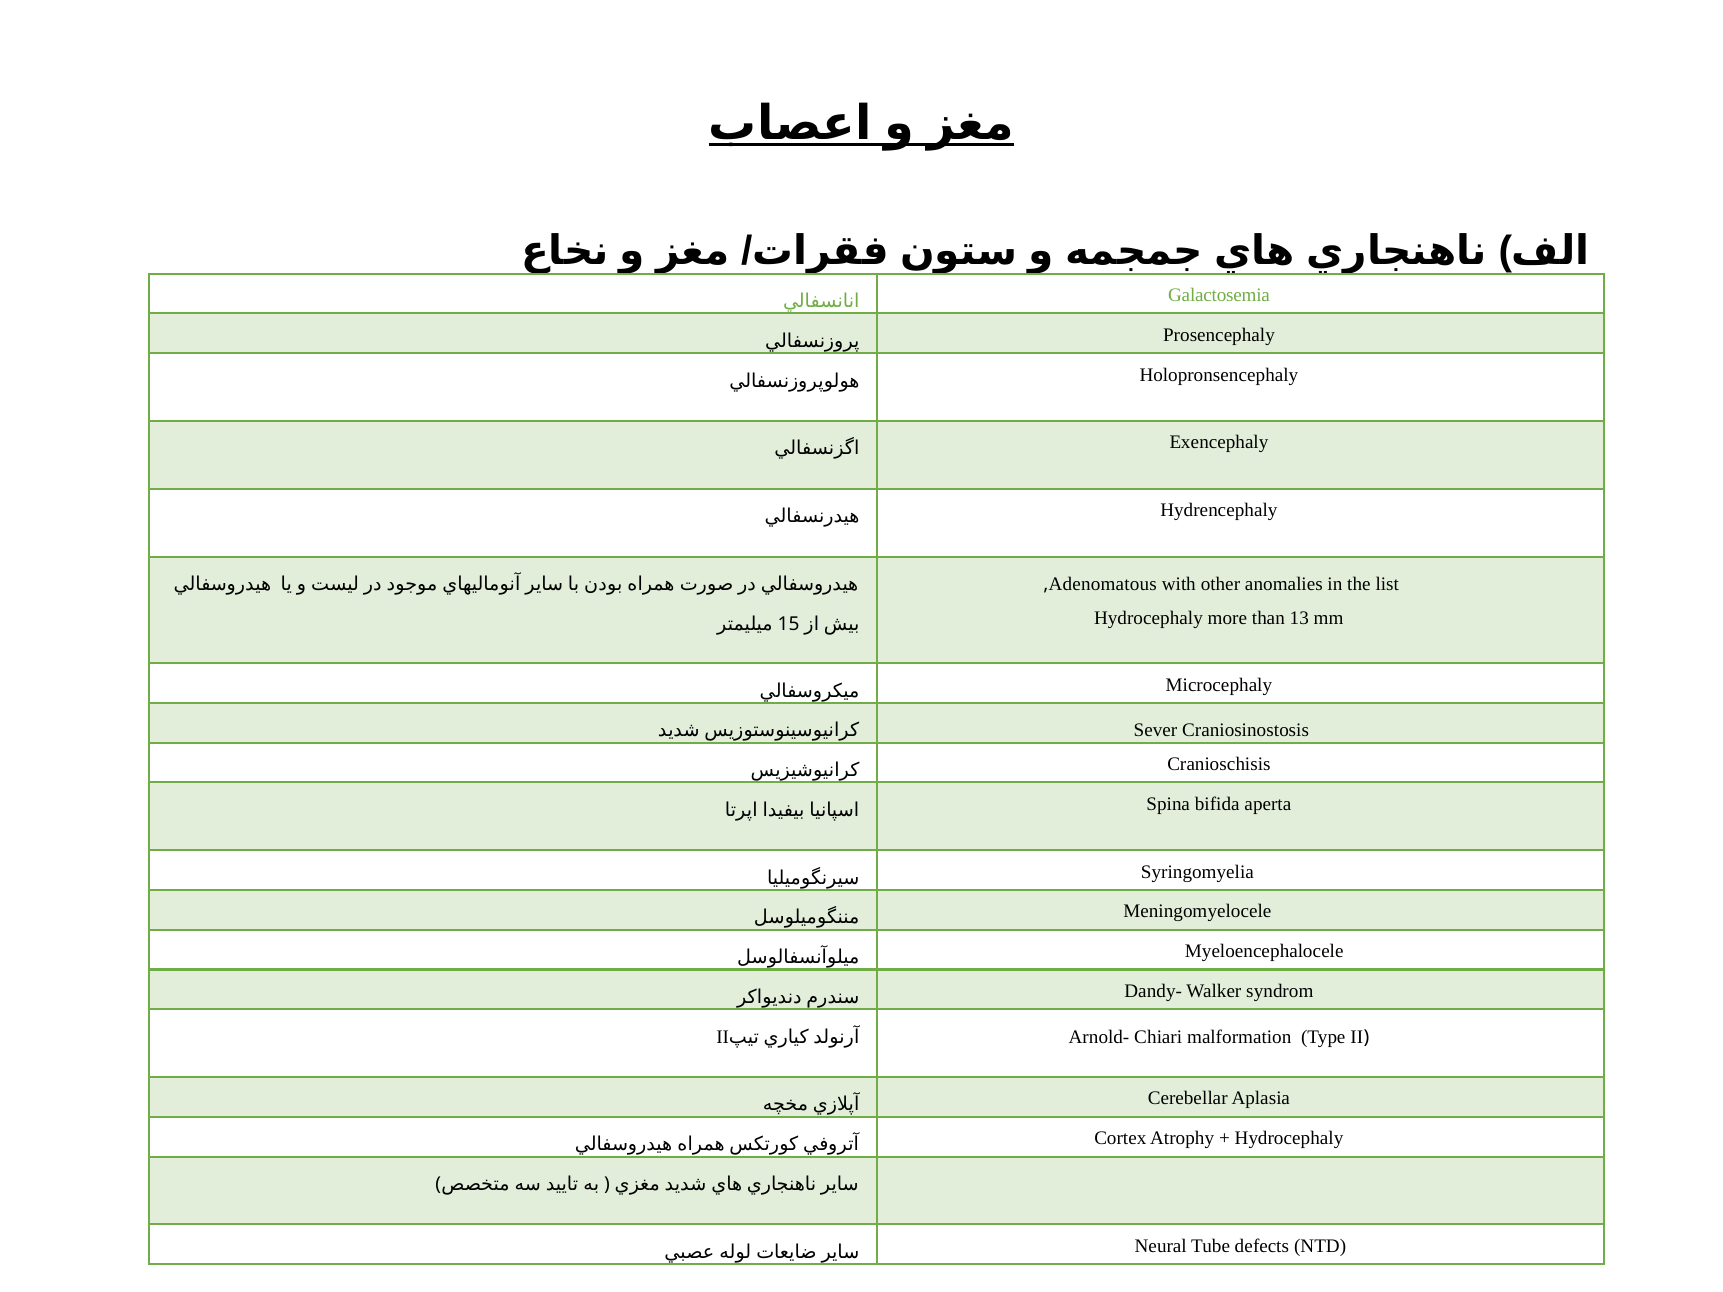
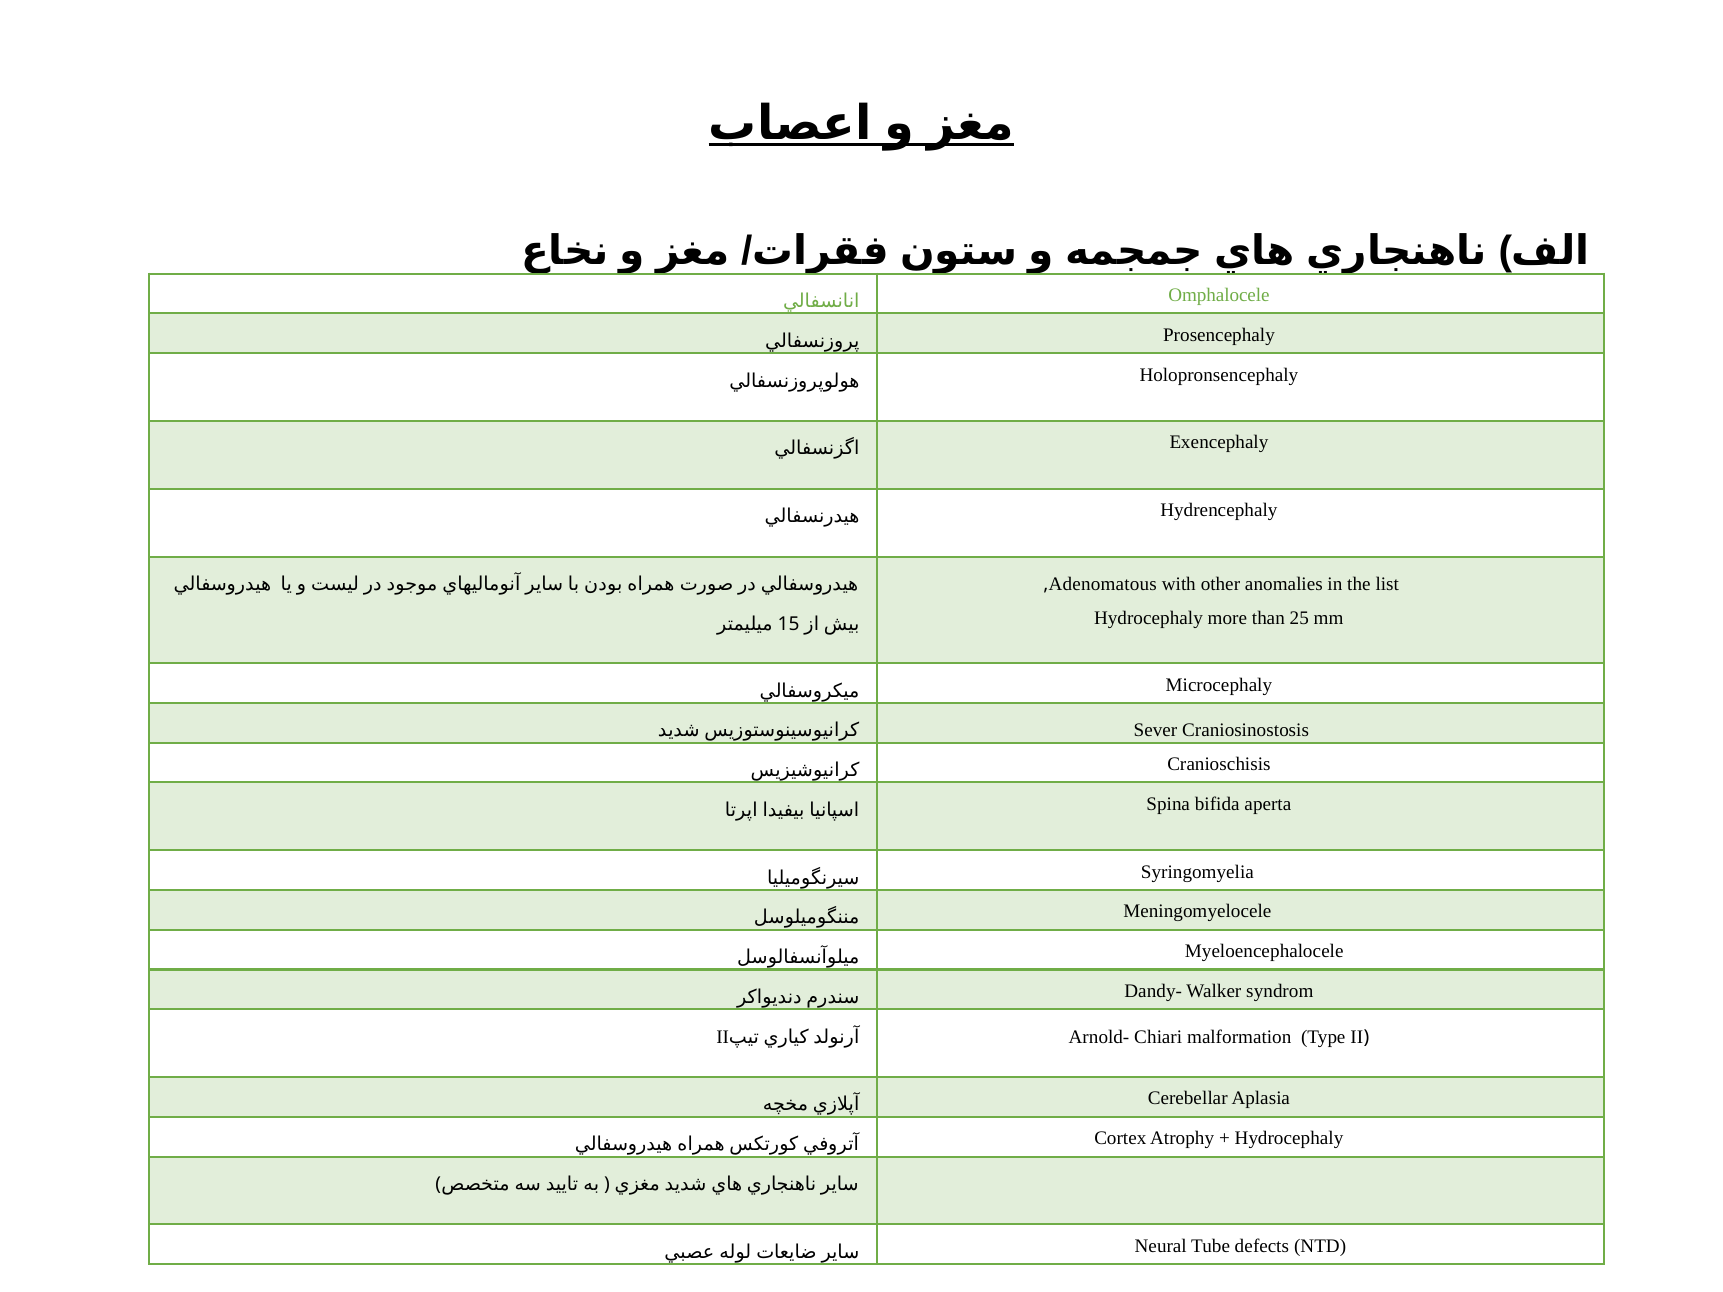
Galactosemia: Galactosemia -> Omphalocele (1219, 295)
13: 13 -> 25 (1299, 618)
